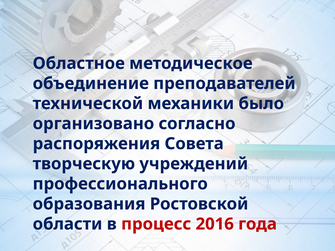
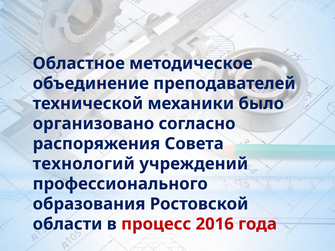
творческую: творческую -> технологий (84, 164)
